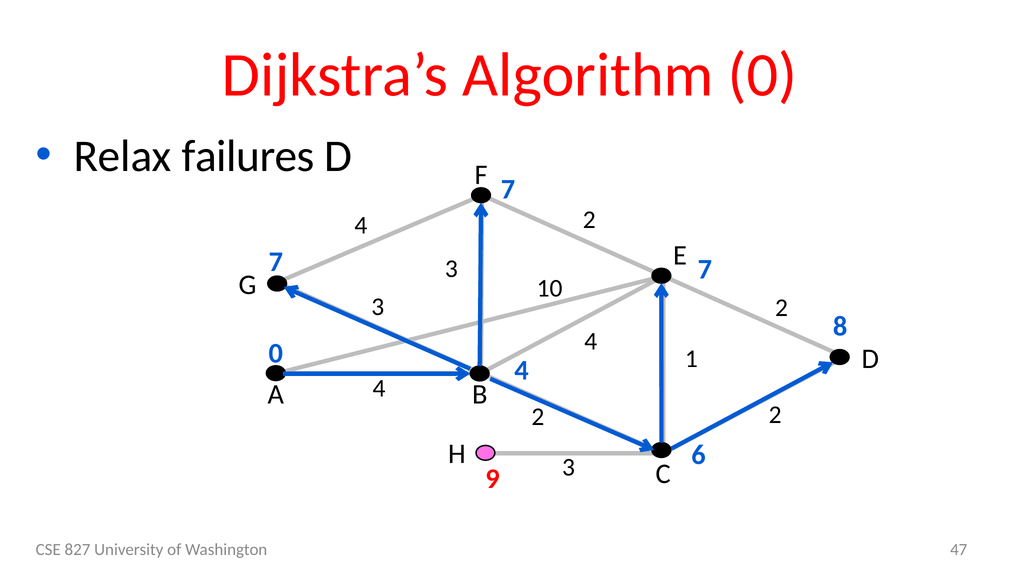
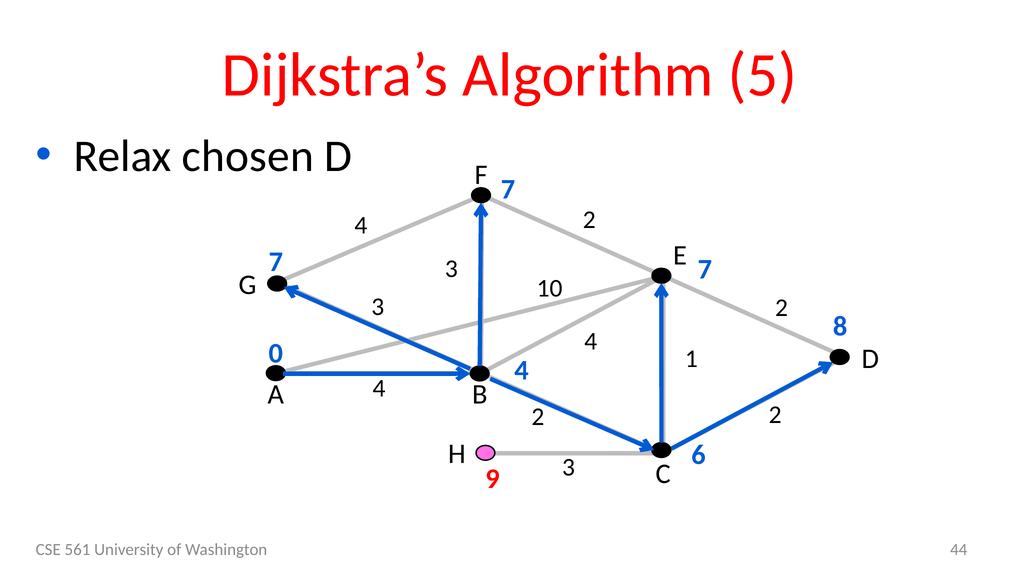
Algorithm 0: 0 -> 5 (762, 75)
failures: failures -> chosen (248, 156)
827: 827 -> 561 (77, 550)
47: 47 -> 44 (959, 550)
